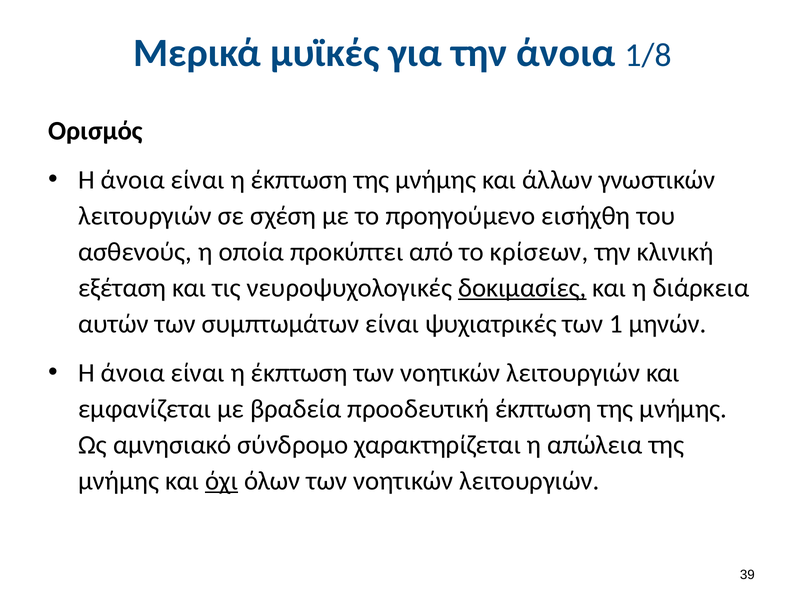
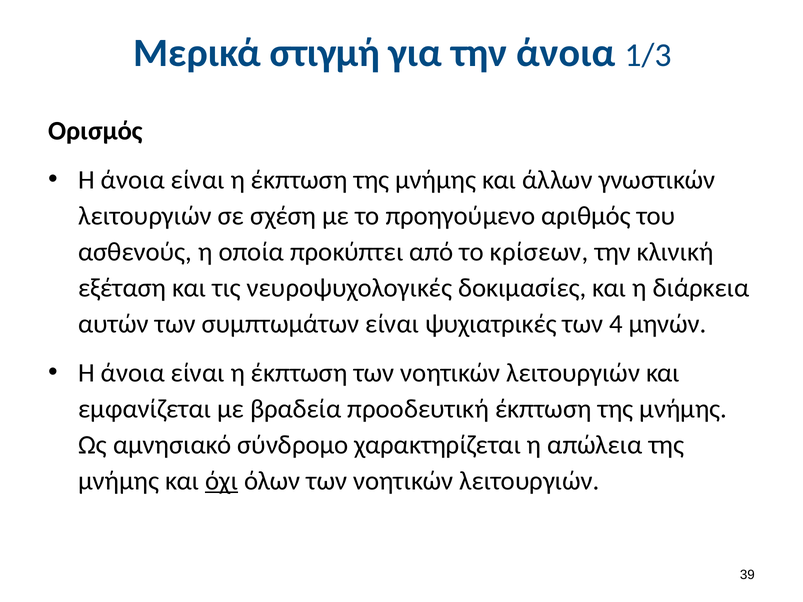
μυϊκές: μυϊκές -> στιγμή (325, 53)
1/8: 1/8 -> 1/3 (648, 55)
εισήχθη: εισήχθη -> αριθμός (586, 216)
δοκιμασίες underline: present -> none (522, 288)
1: 1 -> 4 (616, 324)
